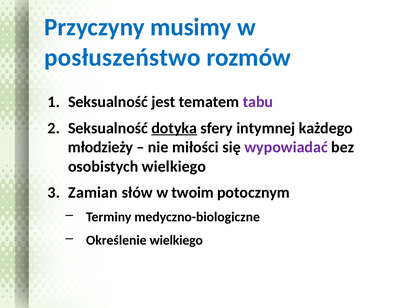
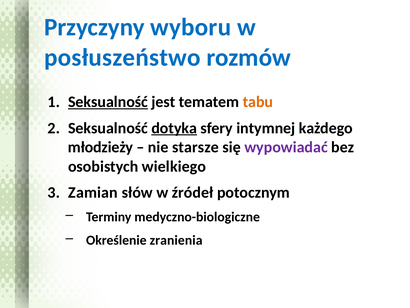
musimy: musimy -> wyboru (191, 27)
Seksualność underline: none -> present (108, 102)
tabu colour: purple -> orange (258, 102)
miłości: miłości -> starsze (195, 147)
twoim: twoim -> źródeł (193, 192)
Określenie wielkiego: wielkiego -> zranienia (176, 240)
